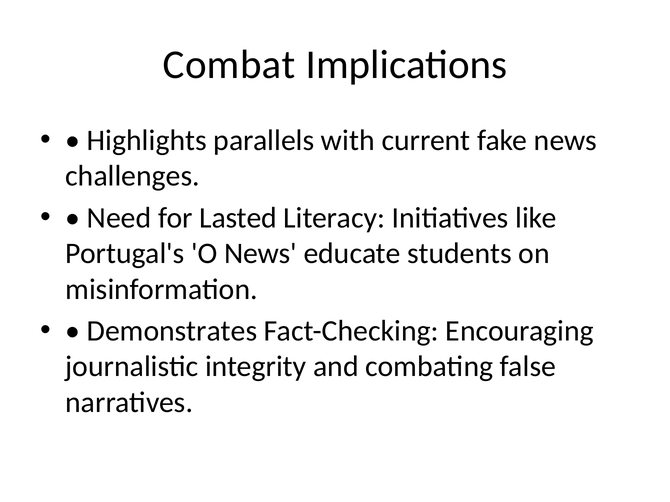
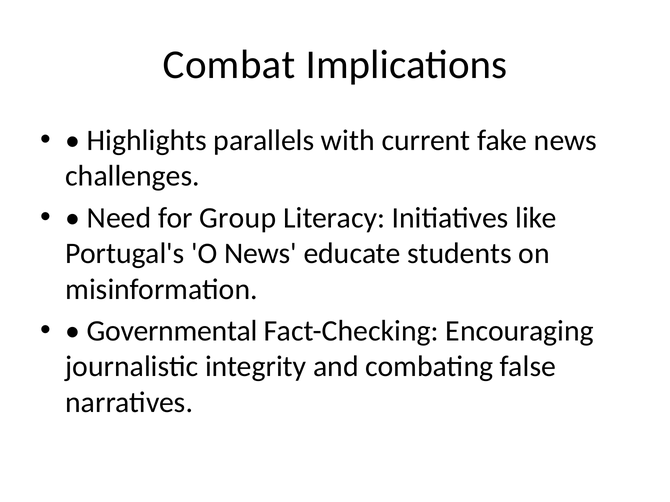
Lasted: Lasted -> Group (238, 218)
Demonstrates: Demonstrates -> Governmental (172, 331)
